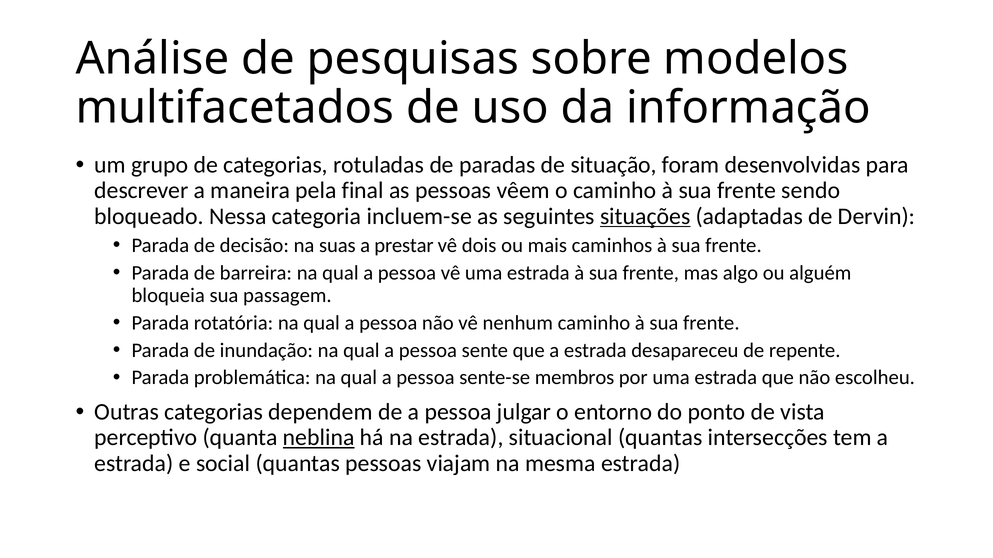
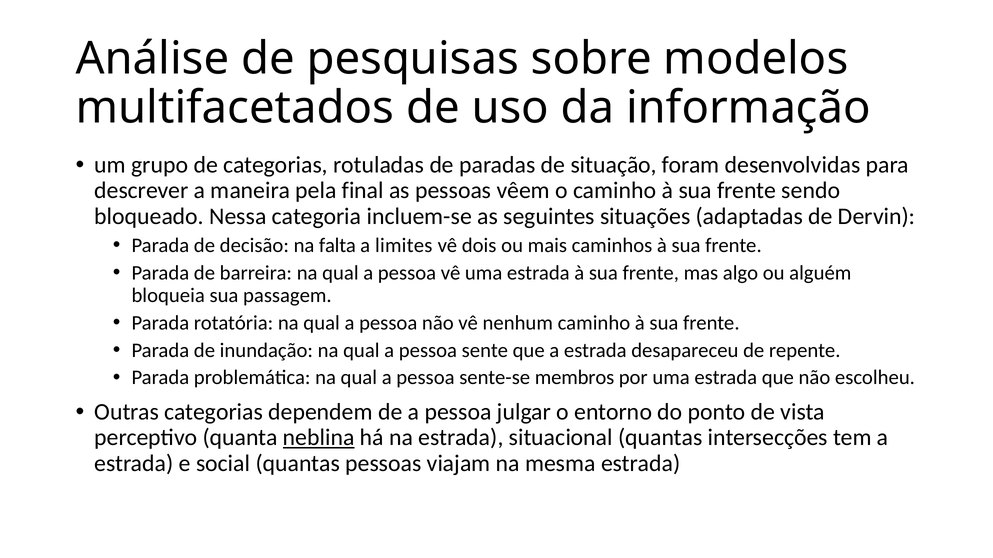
situações underline: present -> none (645, 216)
suas: suas -> falta (337, 246)
prestar: prestar -> limites (404, 246)
